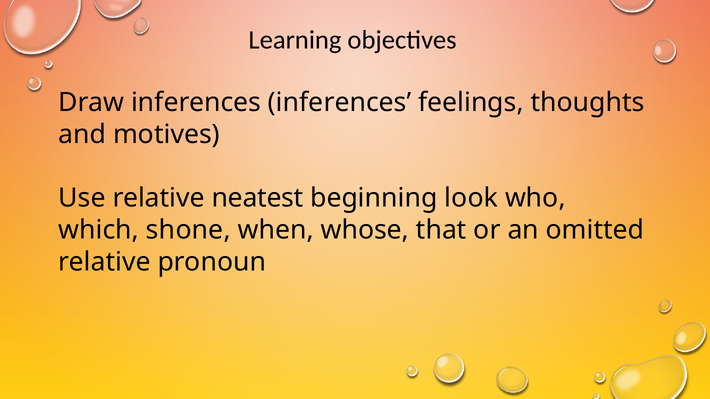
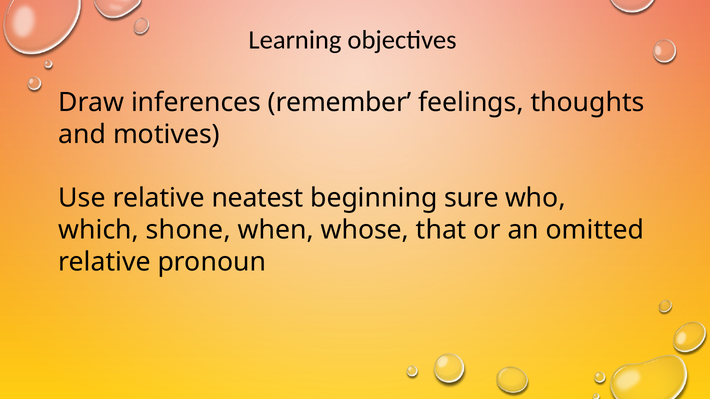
inferences inferences: inferences -> remember (340, 103)
look: look -> sure (471, 198)
